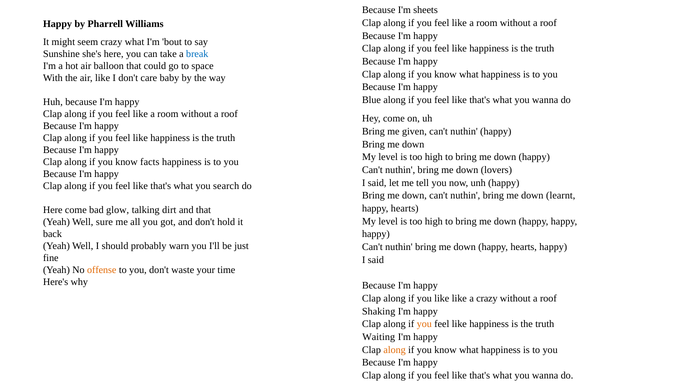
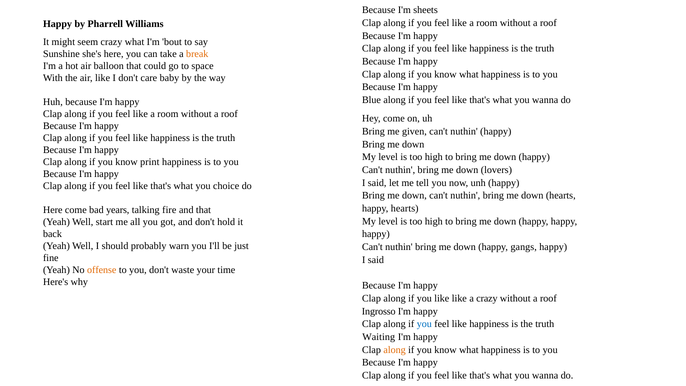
break colour: blue -> orange (197, 54)
facts: facts -> print (150, 162)
search: search -> choice (226, 186)
down learnt: learnt -> hearts (561, 196)
glow: glow -> years (118, 210)
dirt: dirt -> fire (169, 210)
sure: sure -> start (104, 222)
down happy hearts: hearts -> gangs (524, 247)
Shaking: Shaking -> Ingrosso (379, 311)
you colour: orange -> blue (424, 324)
